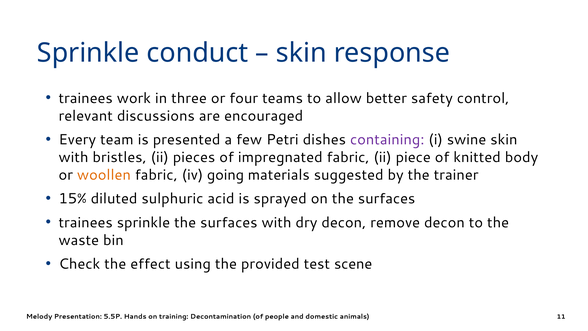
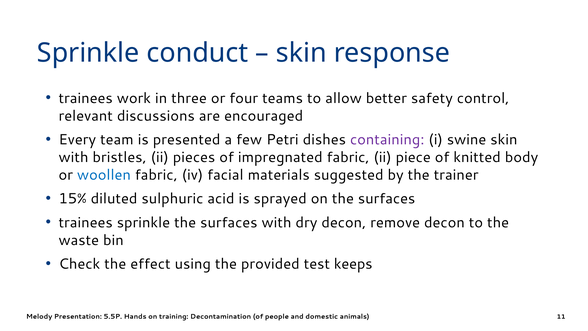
woollen colour: orange -> blue (104, 175)
going: going -> facial (225, 175)
scene: scene -> keeps (353, 264)
